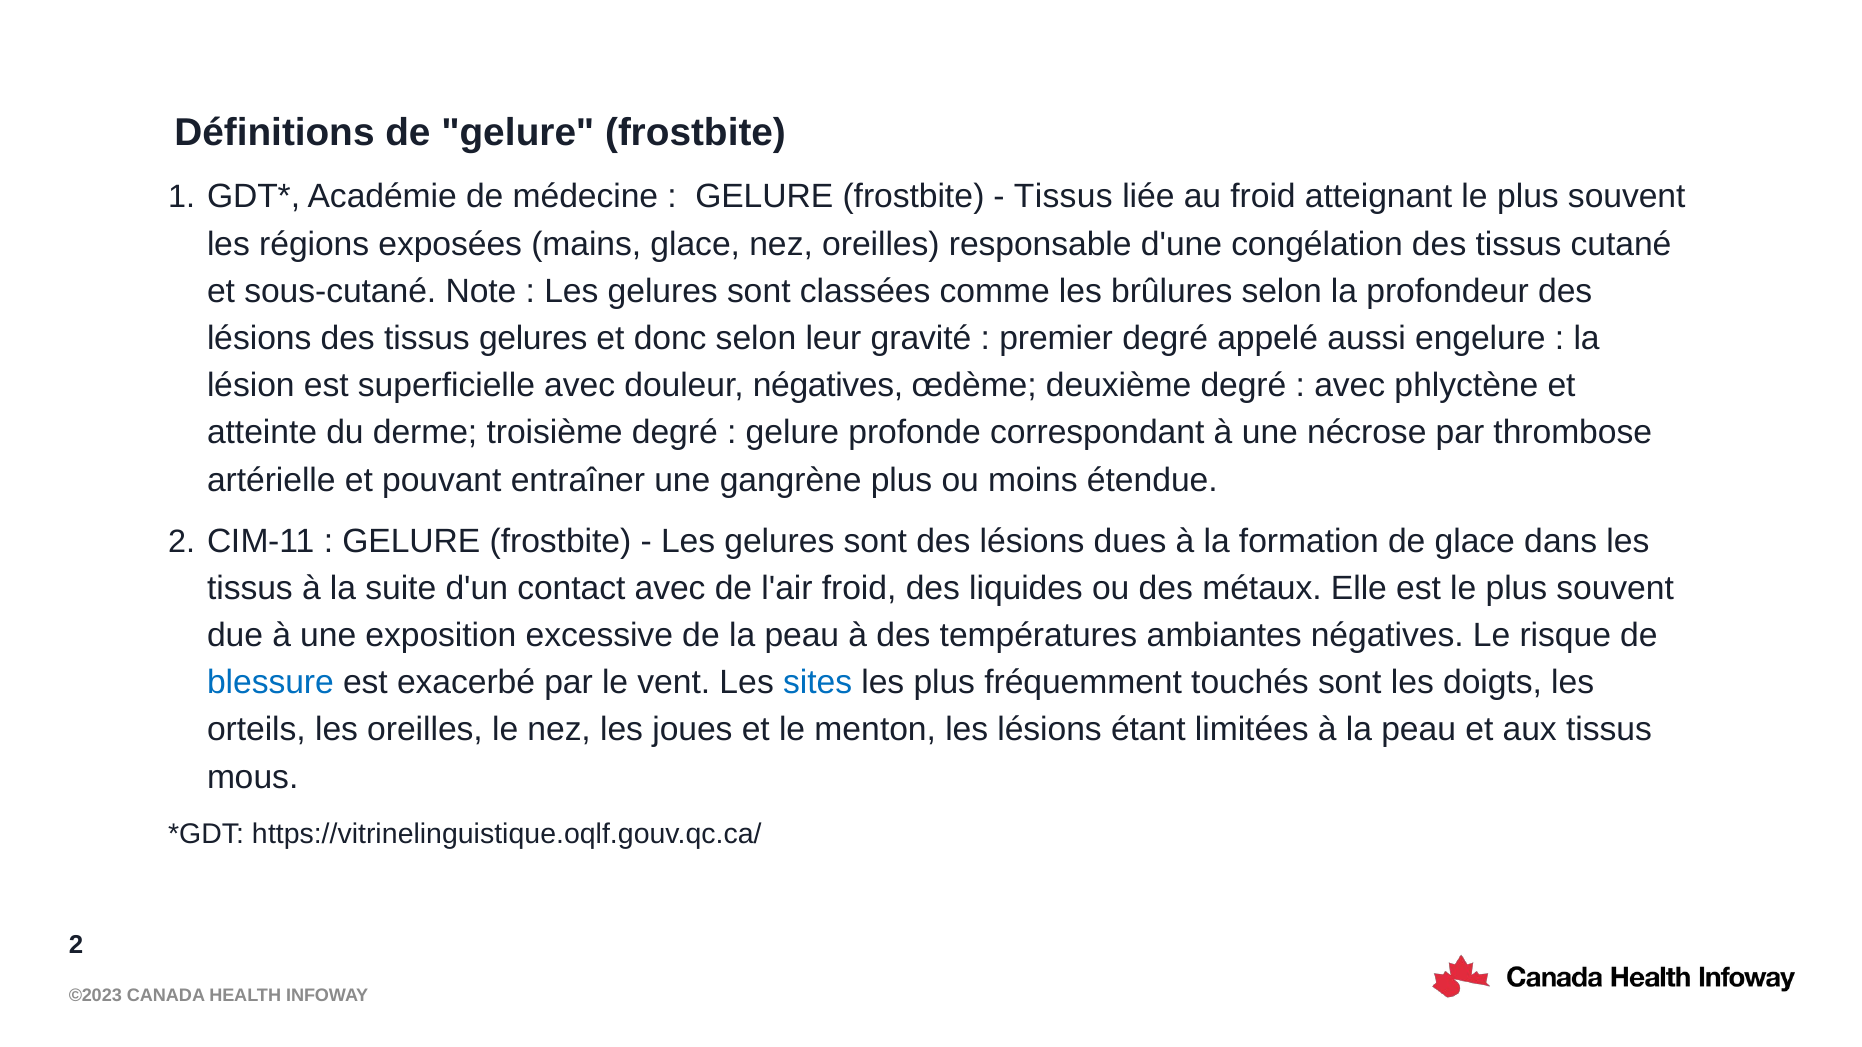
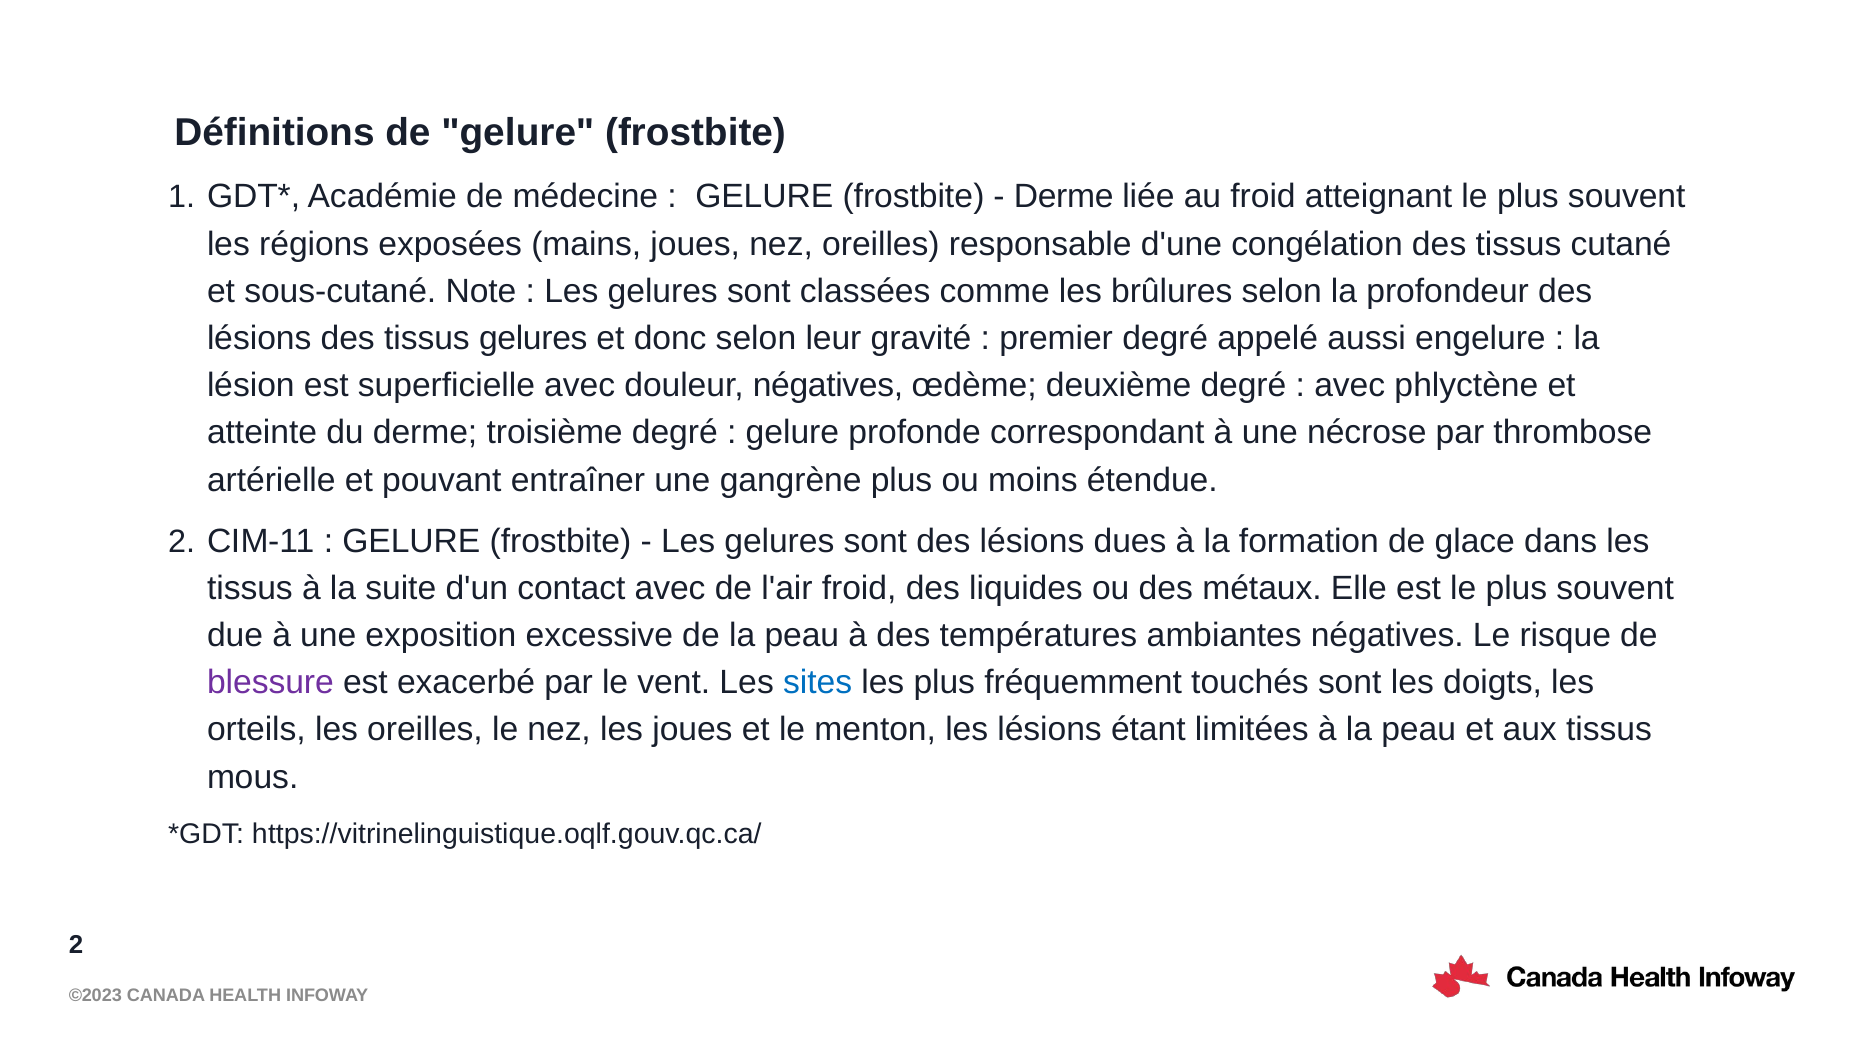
Tissus: Tissus -> Derme (1064, 197)
mains glace: glace -> joues (695, 244)
blessure colour: blue -> purple (270, 683)
